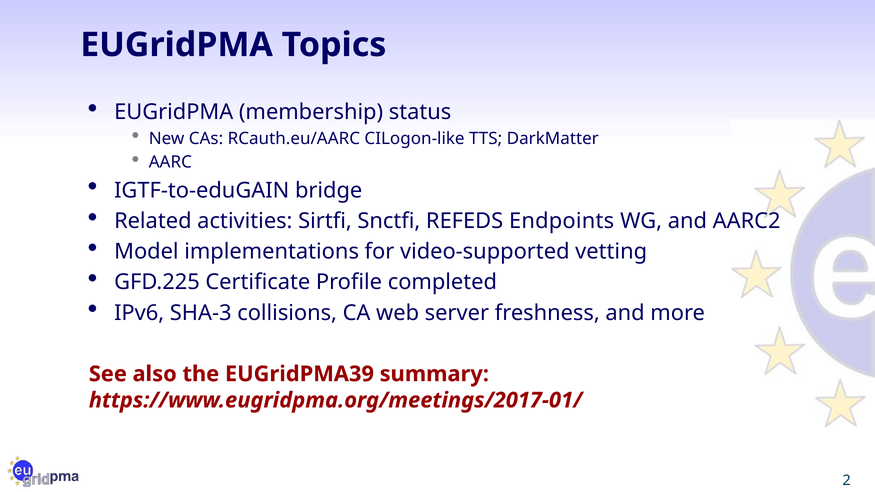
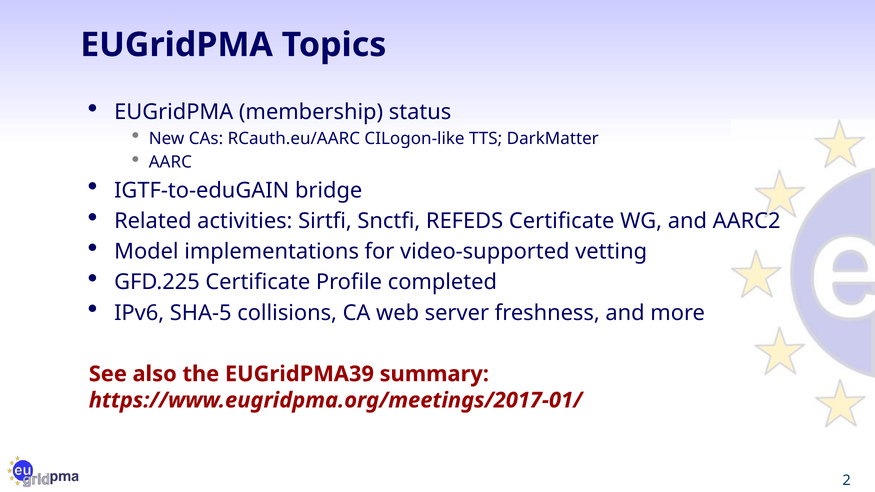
REFEDS Endpoints: Endpoints -> Certificate (562, 221)
SHA-3: SHA-3 -> SHA-5 (201, 313)
